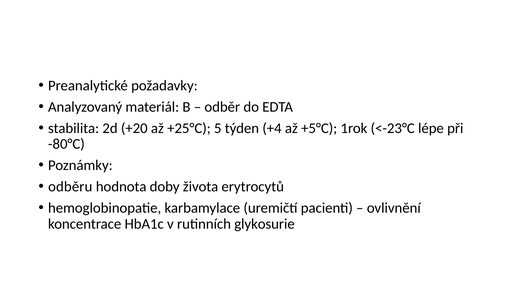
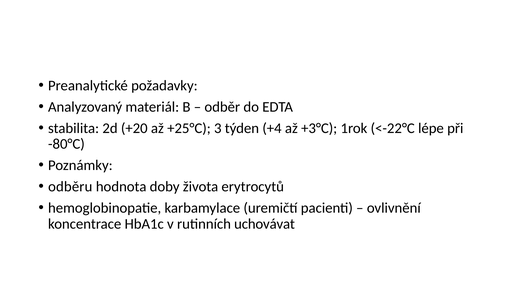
5: 5 -> 3 (218, 128)
+5°C: +5°C -> +3°C (319, 128)
<-23°C: <-23°C -> <-22°C (393, 128)
glykosurie: glykosurie -> uchovávat (265, 224)
